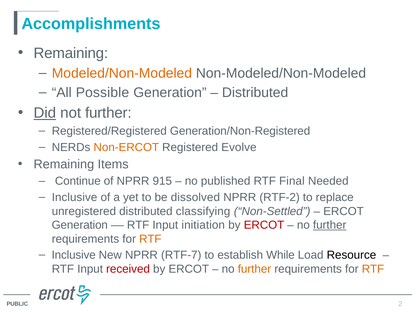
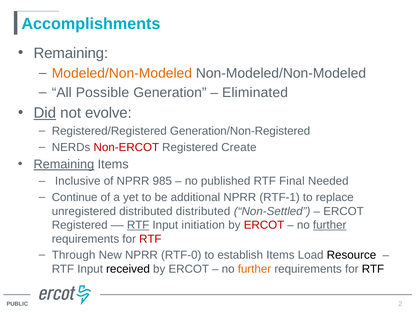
Distributed: Distributed -> Eliminated (255, 93)
not further: further -> evolve (108, 113)
Non-ERCOT colour: orange -> red (126, 147)
Evolve: Evolve -> Create (239, 147)
Remaining underline: none -> present (64, 164)
Continue: Continue -> Inclusive (78, 181)
915: 915 -> 985 (162, 181)
Inclusive: Inclusive -> Continue (75, 197)
dissolved: dissolved -> additional (195, 197)
RTF-2: RTF-2 -> RTF-1 (280, 197)
distributed classifying: classifying -> distributed (203, 211)
Generation: Generation -> Registered (80, 225)
RTF underline: none -> present (138, 225)
RTF colour: orange -> red (150, 239)
Inclusive: Inclusive -> Through (74, 255)
RTF-7: RTF-7 -> RTF-0 (181, 255)
establish While: While -> Items (280, 255)
received colour: red -> black (128, 269)
RTF colour: orange -> black (373, 269)
